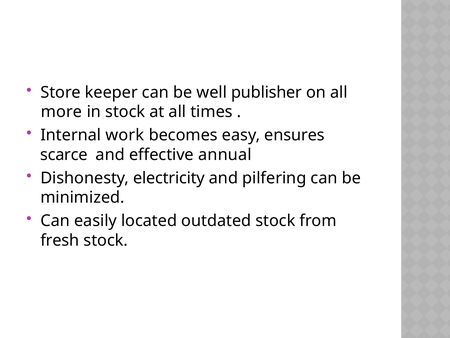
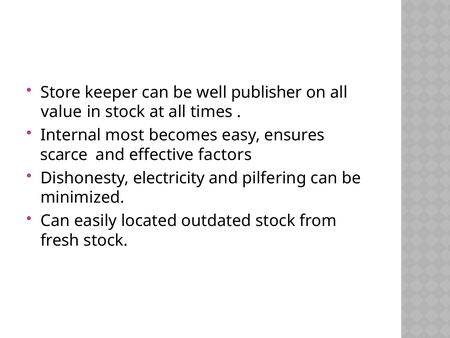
more: more -> value (61, 112)
work: work -> most (125, 135)
annual: annual -> factors (225, 155)
